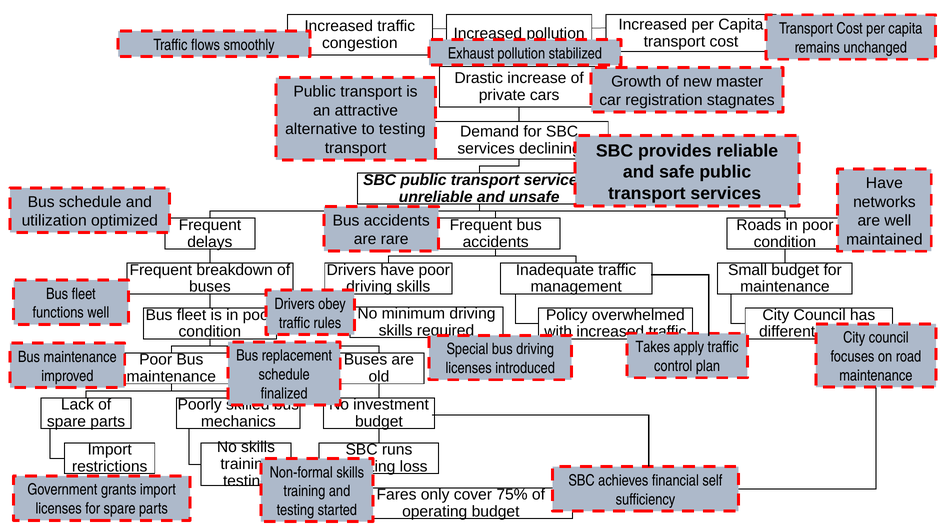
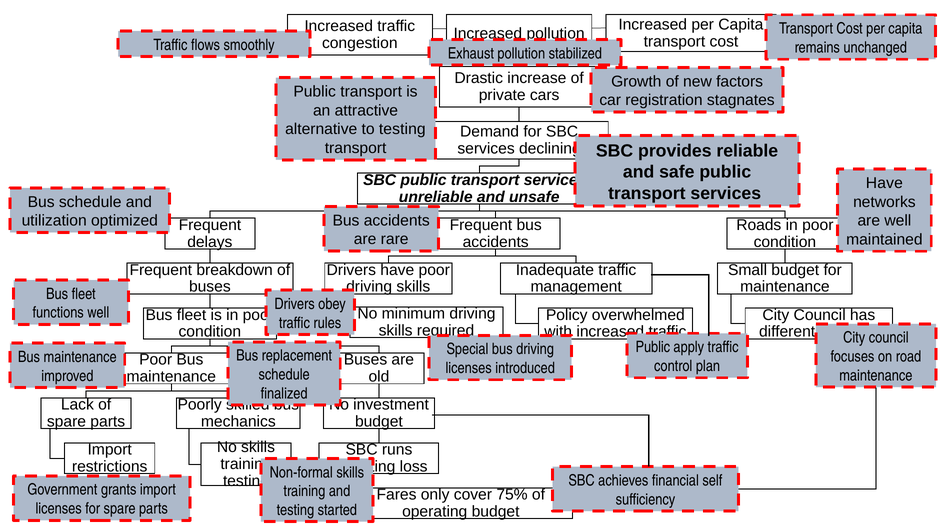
master: master -> factors (740, 82)
Takes: Takes -> Public (653, 347)
